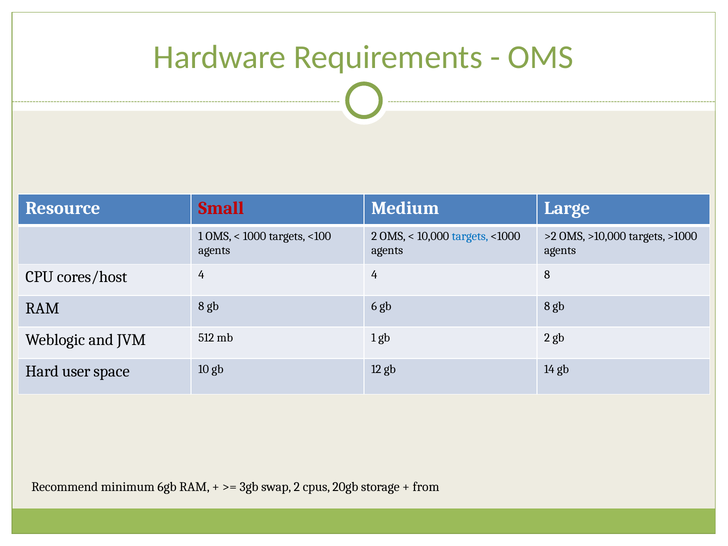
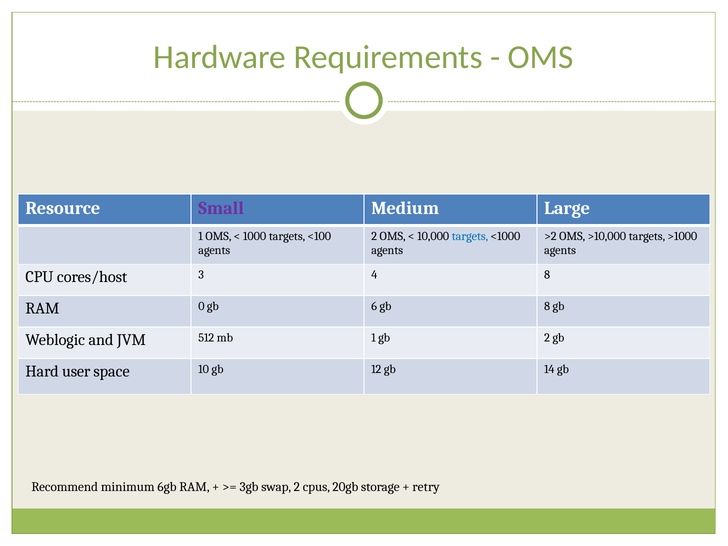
Small colour: red -> purple (221, 208)
cores/host 4: 4 -> 3 (201, 275)
RAM 8: 8 -> 0 (201, 306)
from: from -> retry (426, 487)
